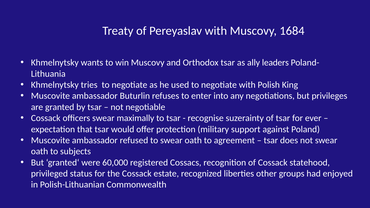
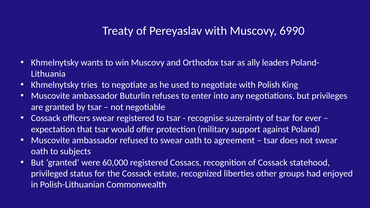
1684: 1684 -> 6990 (292, 31)
swear maximally: maximally -> registered (135, 118)
